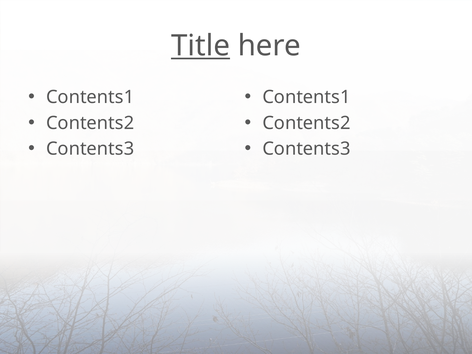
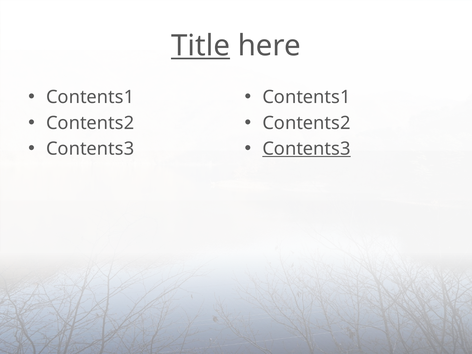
Contents3 underline: none -> present (306, 149)
